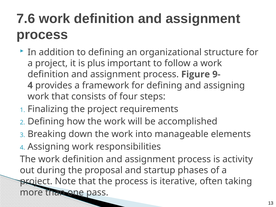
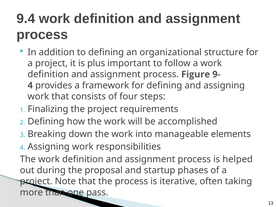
7.6: 7.6 -> 9.4 (26, 19)
activity: activity -> helped (238, 159)
